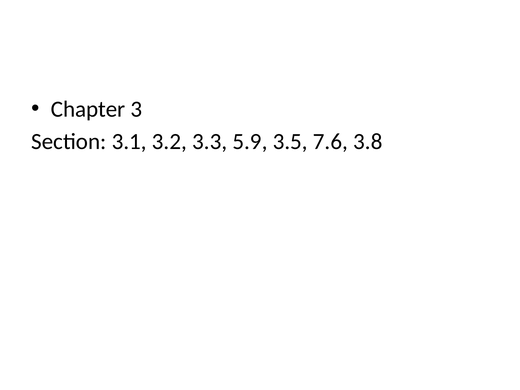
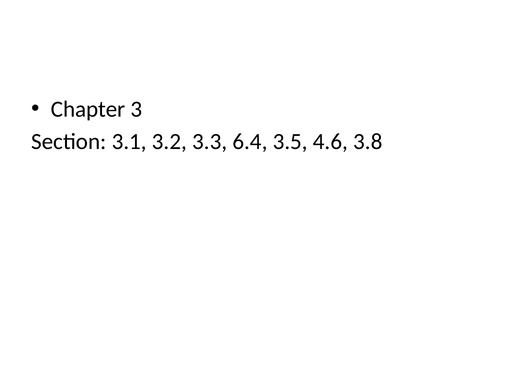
5.9: 5.9 -> 6.4 (250, 141)
7.6: 7.6 -> 4.6 (330, 141)
